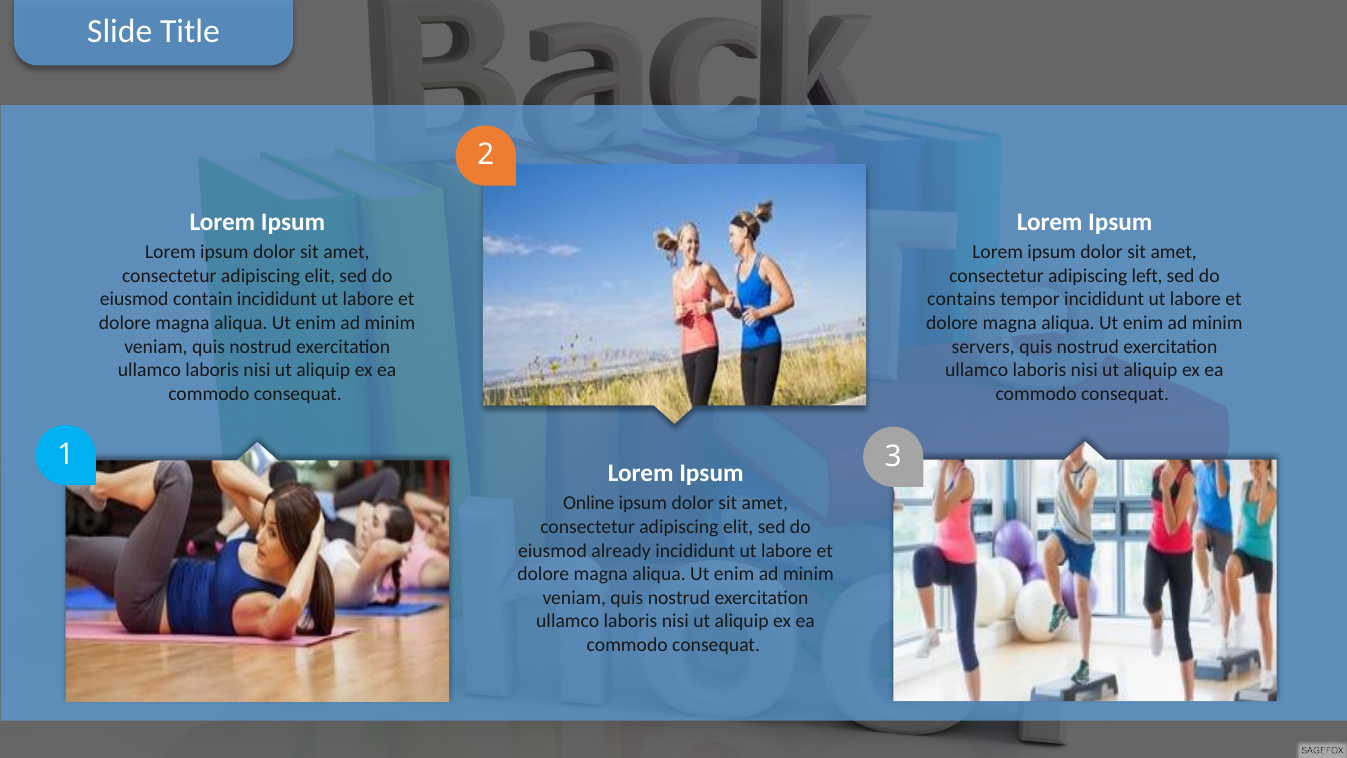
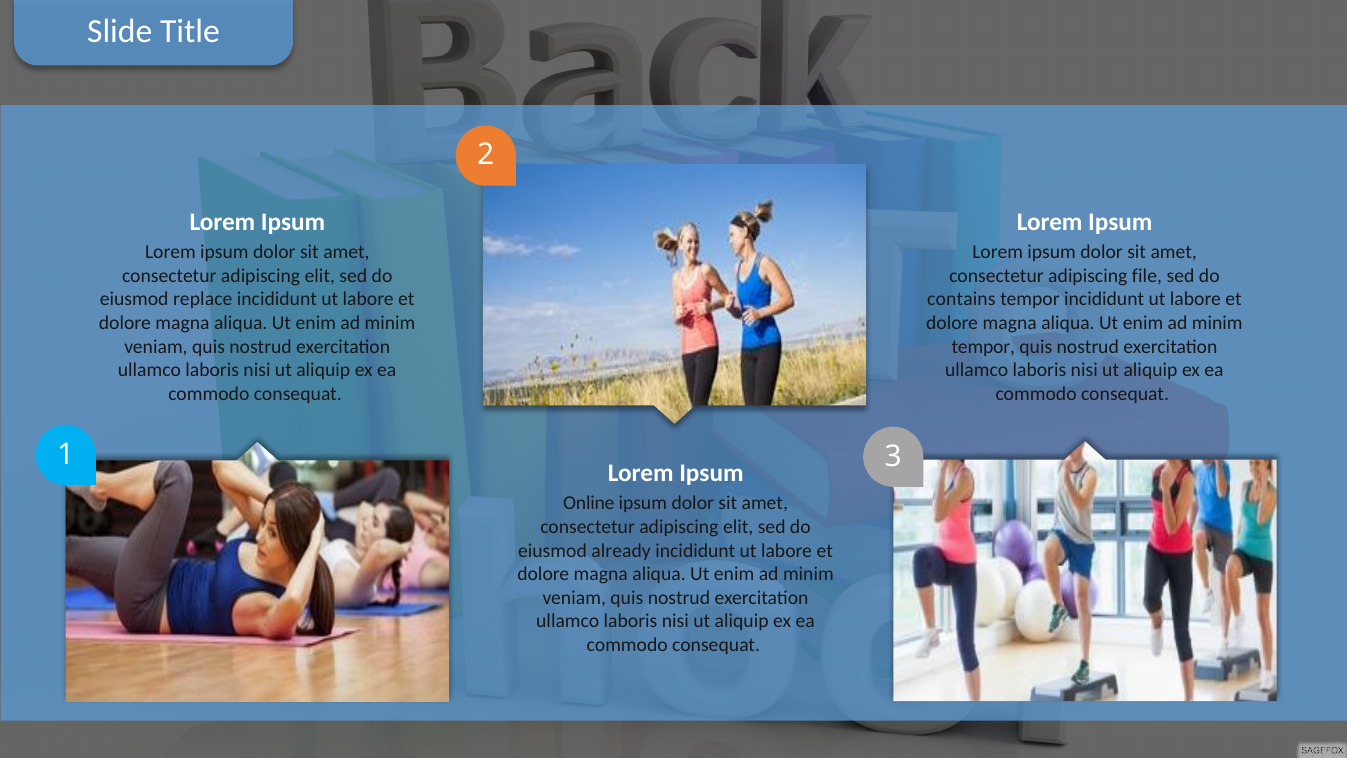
left: left -> file (1147, 276)
contain: contain -> replace (203, 299)
servers: servers -> tempor (983, 347)
